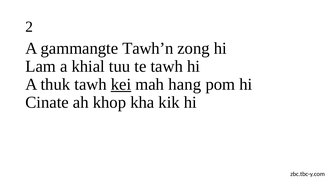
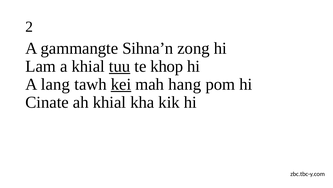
Tawh’n: Tawh’n -> Sihna’n (148, 48)
tuu underline: none -> present (120, 66)
te tawh: tawh -> khop (167, 66)
thuk: thuk -> lang (55, 84)
ah khop: khop -> khial (109, 102)
